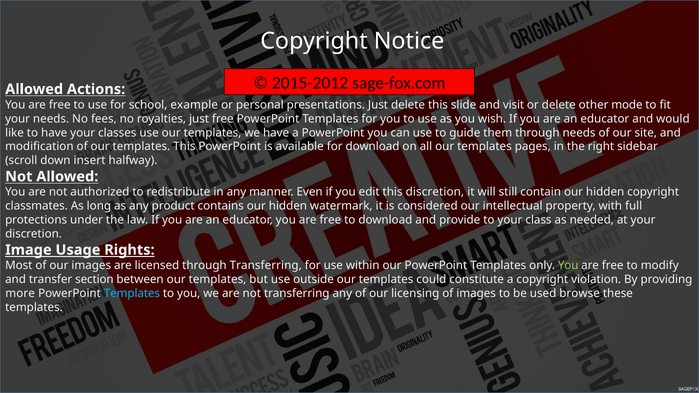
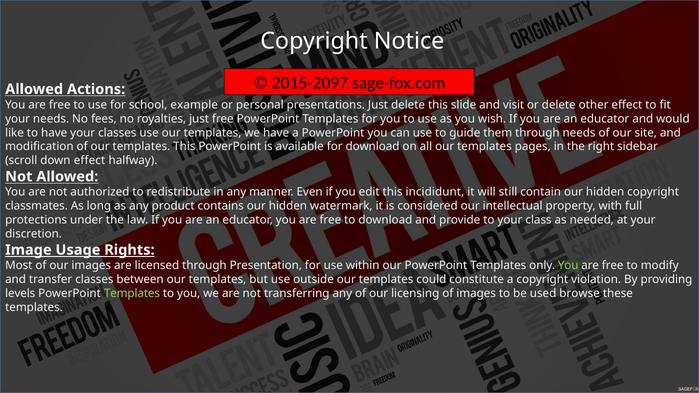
2015-2012: 2015-2012 -> 2015-2097 (310, 83)
other mode: mode -> effect (627, 105)
down insert: insert -> effect (90, 161)
this discretion: discretion -> incididunt (435, 192)
through Transferring: Transferring -> Presentation (266, 266)
transfer section: section -> classes (94, 279)
more: more -> levels (20, 293)
Templates colour: light blue -> light green (132, 293)
